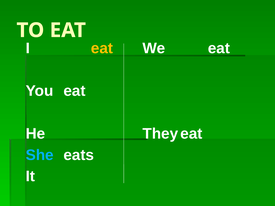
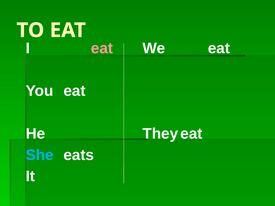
eat colour: yellow -> pink (102, 48)
